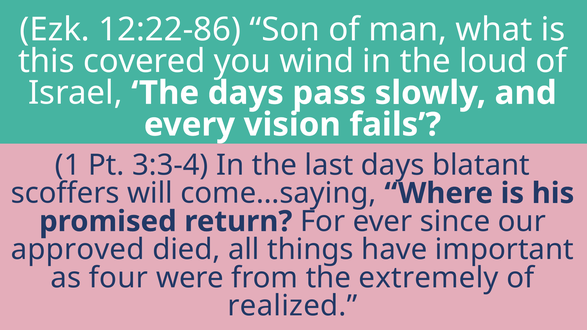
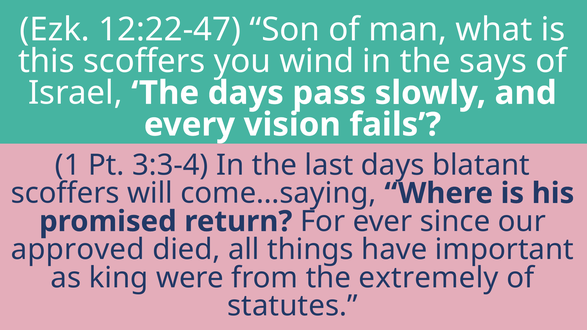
12:22-86: 12:22-86 -> 12:22-47 (170, 30)
covered: covered -> scoffers (144, 61)
loud: loud -> says (493, 61)
four: four -> king (119, 278)
realized: realized -> statutes (292, 306)
